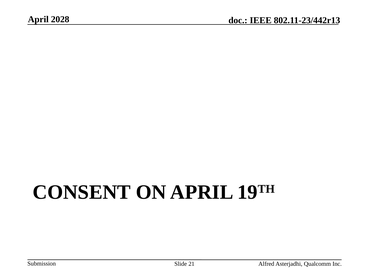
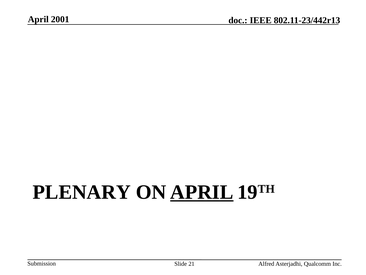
2028: 2028 -> 2001 (60, 19)
CONSENT: CONSENT -> PLENARY (82, 192)
APRIL underline: none -> present (202, 192)
